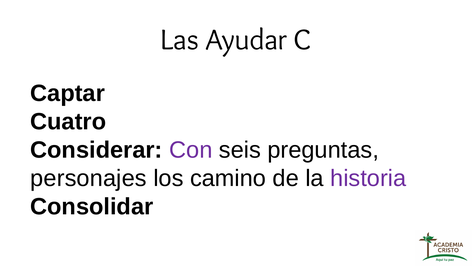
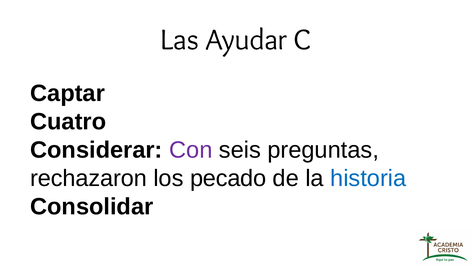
personajes: personajes -> rechazaron (89, 178)
camino: camino -> pecado (228, 178)
historia colour: purple -> blue (368, 178)
